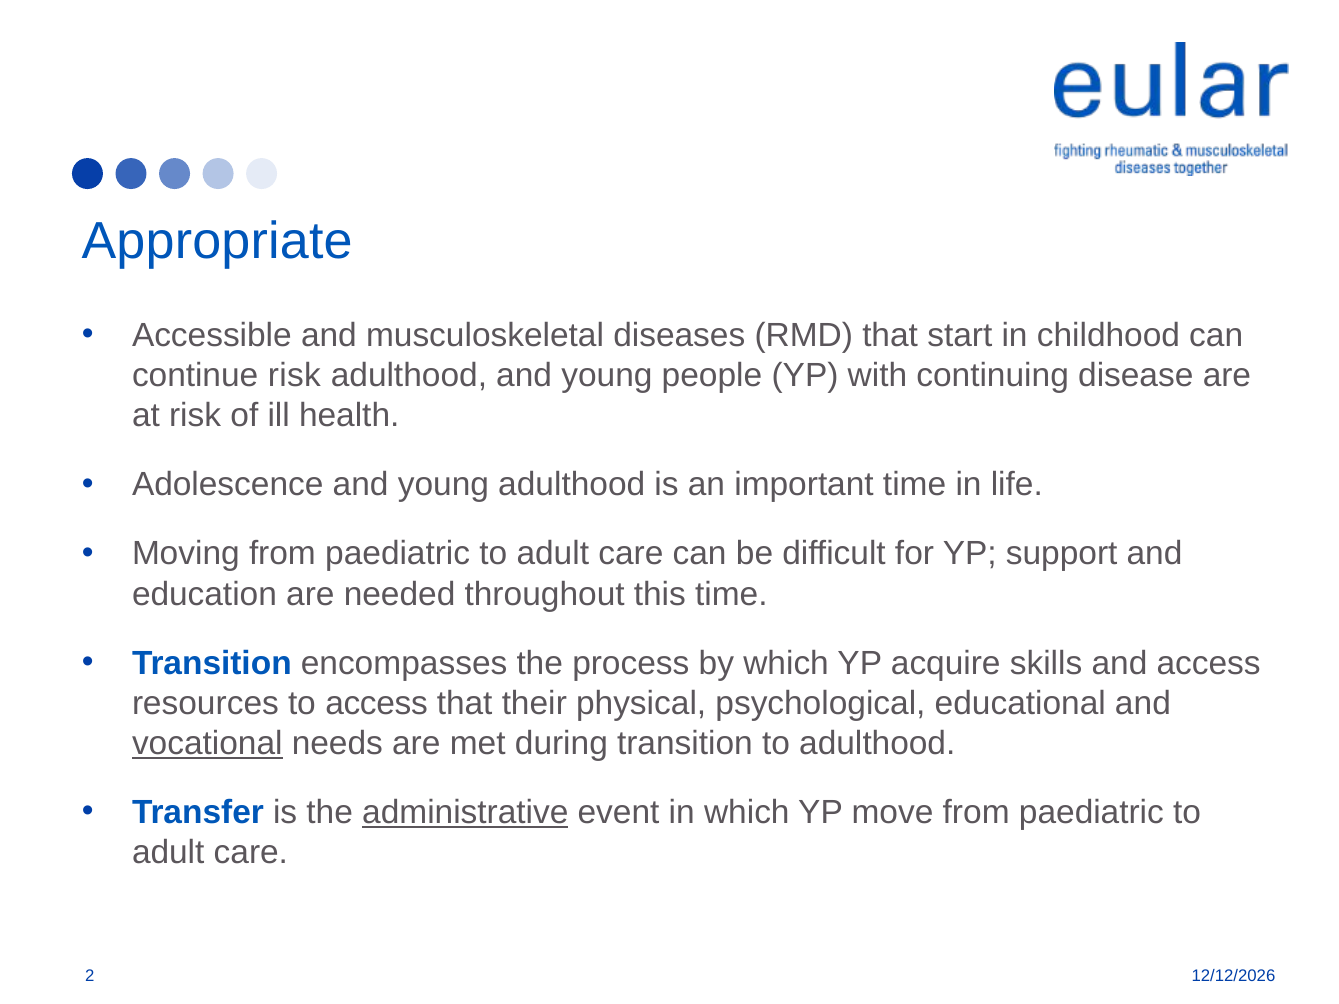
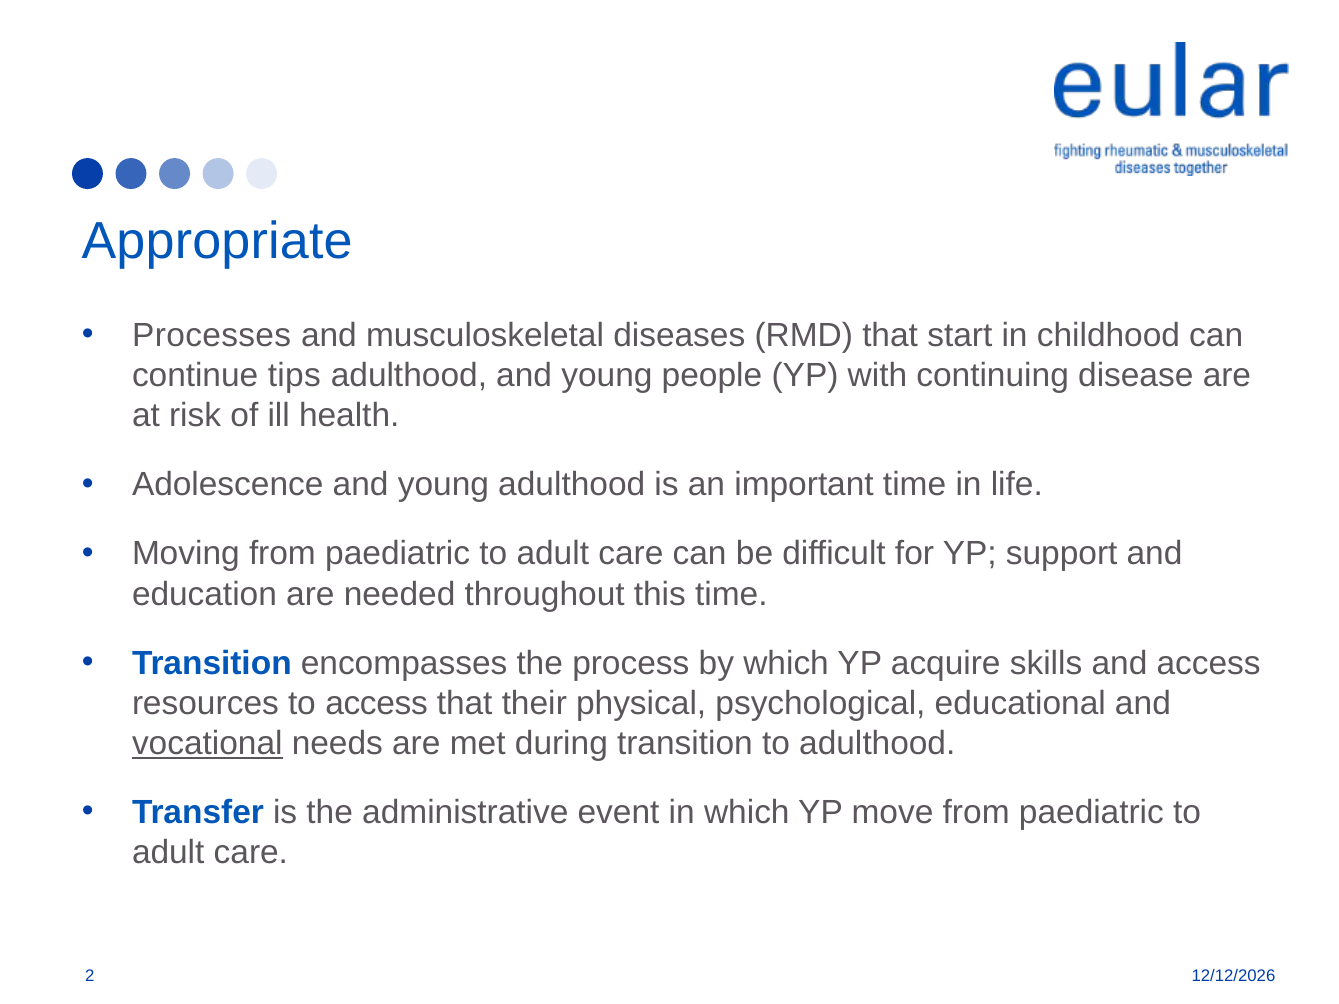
Accessible: Accessible -> Processes (212, 335)
continue risk: risk -> tips (294, 376)
administrative underline: present -> none (465, 813)
